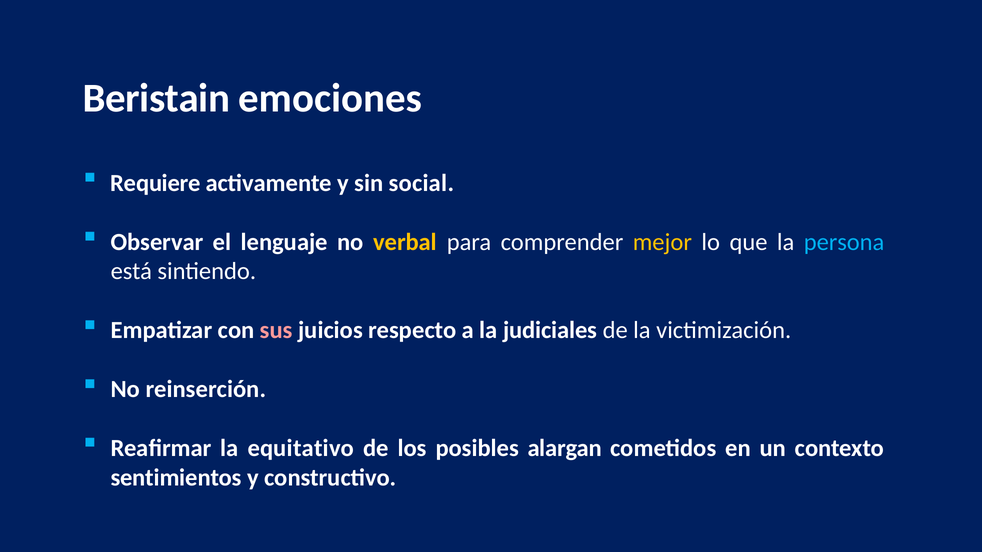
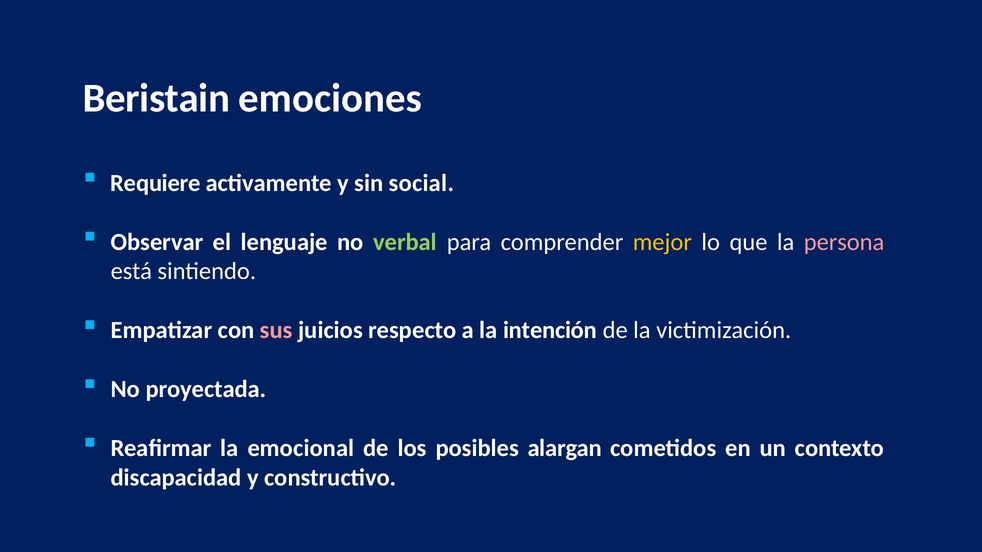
verbal colour: yellow -> light green (405, 242)
persona colour: light blue -> pink (844, 242)
judiciales: judiciales -> intención (550, 330)
reinserción: reinserción -> proyectada (206, 389)
equitativo: equitativo -> emocional (301, 448)
sentimientos: sentimientos -> discapacidad (176, 478)
